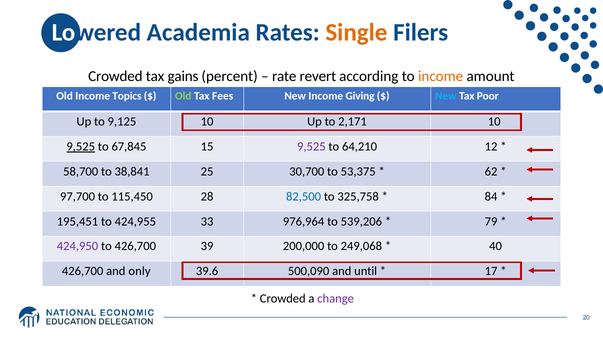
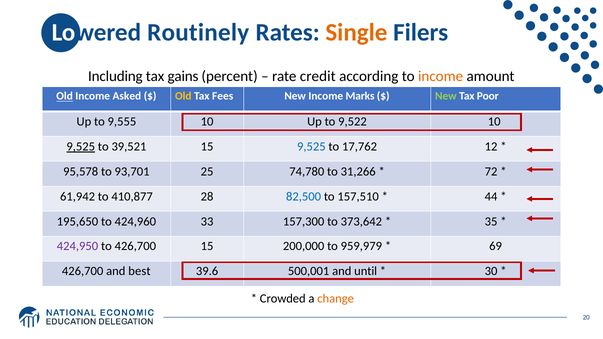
Academia: Academia -> Routinely (198, 33)
Crowded: Crowded -> Including (115, 76)
revert: revert -> credit (318, 76)
Old underline: none -> present (65, 96)
Topics: Topics -> Asked (127, 96)
Old colour: light green -> yellow (183, 96)
Giving: Giving -> Marks (360, 96)
New colour: light blue -> light green (446, 96)
9,125: 9,125 -> 9,555 (122, 122)
2,171: 2,171 -> 9,522 (353, 122)
67,845: 67,845 -> 39,521 (129, 147)
9,525 colour: purple -> blue (311, 147)
64,210: 64,210 -> 17,762 (360, 147)
58,700: 58,700 -> 95,578 (81, 172)
38,841: 38,841 -> 93,701 (132, 172)
30,700: 30,700 -> 74,780 (307, 172)
53,375: 53,375 -> 31,266 (358, 172)
62: 62 -> 72 (491, 172)
97,700: 97,700 -> 61,942 (78, 197)
115,450: 115,450 -> 410,877 (132, 197)
325,758: 325,758 -> 157,510 (358, 197)
84: 84 -> 44 (491, 197)
195,451: 195,451 -> 195,650 (78, 221)
424,955: 424,955 -> 424,960 (135, 221)
976,964: 976,964 -> 157,300 (304, 221)
539,206: 539,206 -> 373,642 (361, 221)
79: 79 -> 35 (491, 221)
426,700 39: 39 -> 15 (207, 246)
249,068: 249,068 -> 959,979 (361, 246)
40: 40 -> 69 (496, 246)
only: only -> best (140, 271)
500,090: 500,090 -> 500,001 (309, 271)
17: 17 -> 30 (491, 271)
change colour: purple -> orange (336, 299)
